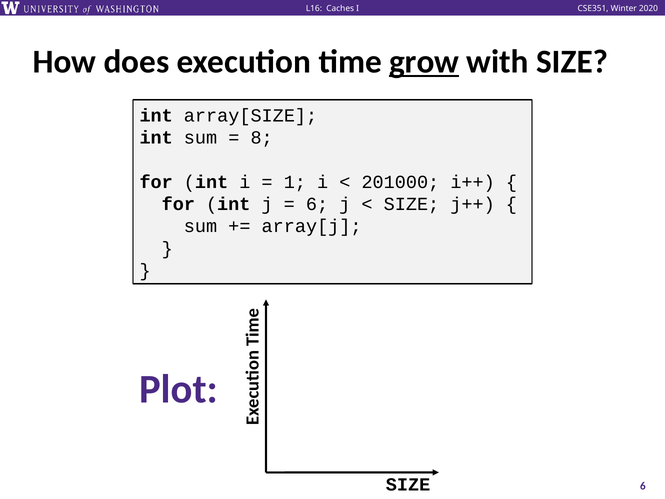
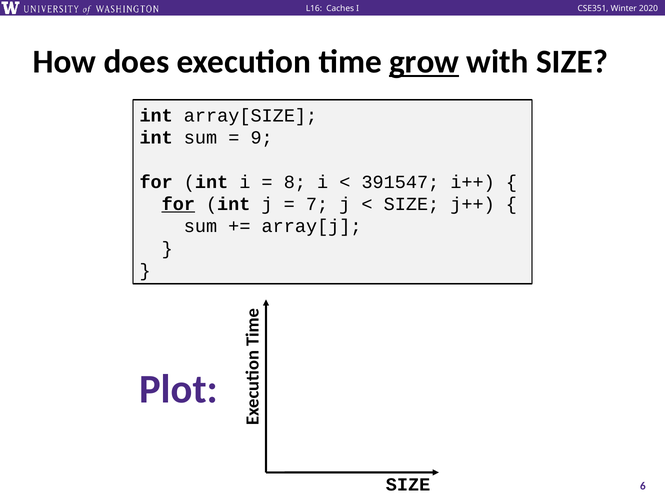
8: 8 -> 9 (262, 138)
1: 1 -> 8 (295, 182)
201000: 201000 -> 391547 (400, 182)
for underline: none -> present (178, 204)
6: 6 -> 7 (317, 204)
